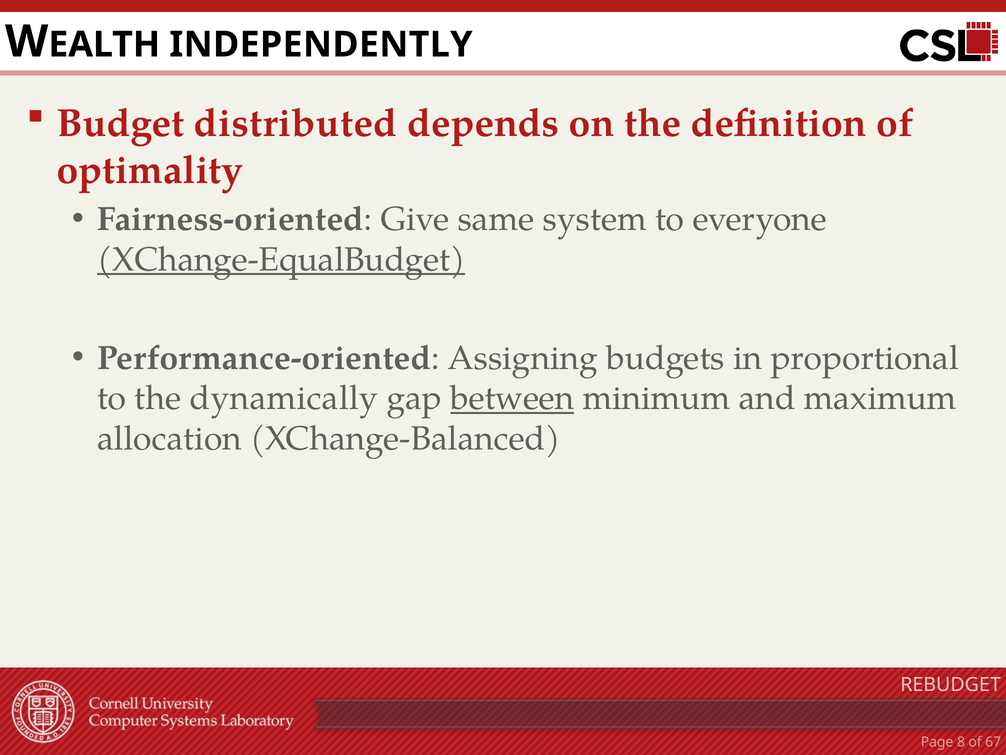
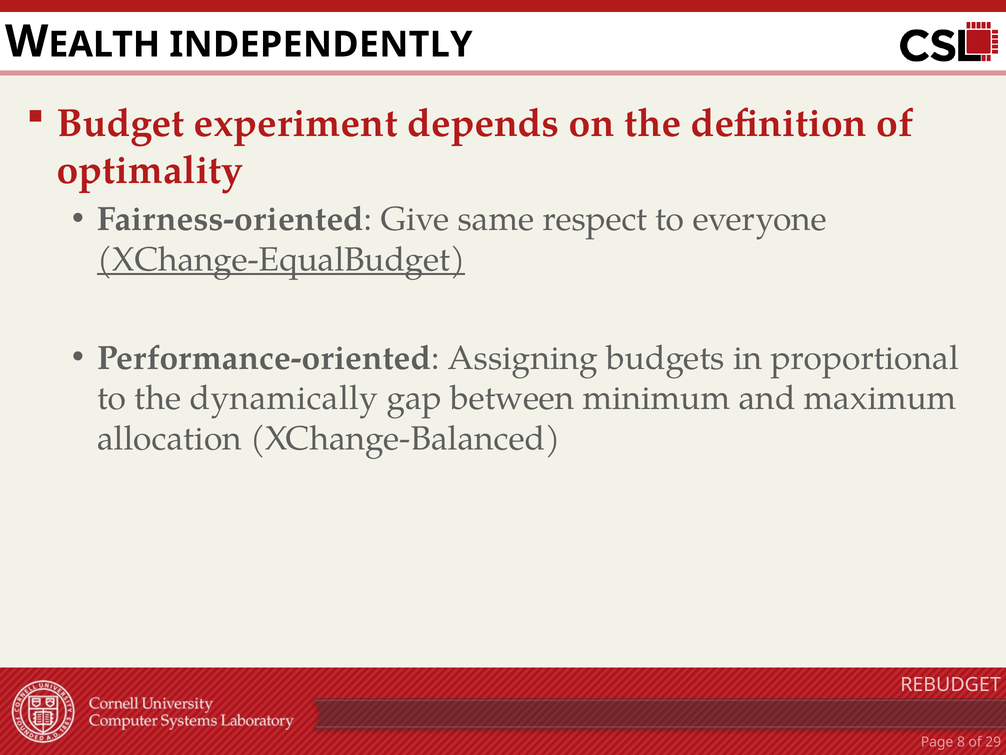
distributed: distributed -> experiment (296, 123)
system: system -> respect (595, 219)
between underline: present -> none (512, 398)
67: 67 -> 29 (993, 742)
